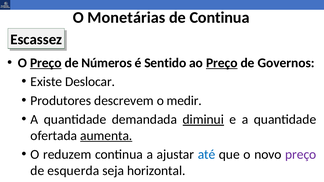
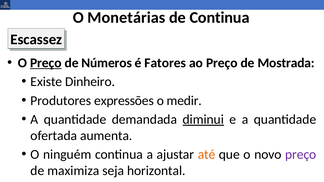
Sentido: Sentido -> Fatores (165, 63)
Preço underline: present -> none (222, 63)
Governos: Governos -> Mostrada (286, 63)
Deslocar: Deslocar -> Dinheiro (90, 82)
descrevem: descrevem -> expressões (124, 101)
aumenta underline: present -> none (106, 136)
reduzem: reduzem -> ninguém (67, 155)
até colour: blue -> orange (207, 155)
esquerda: esquerda -> maximiza (73, 171)
